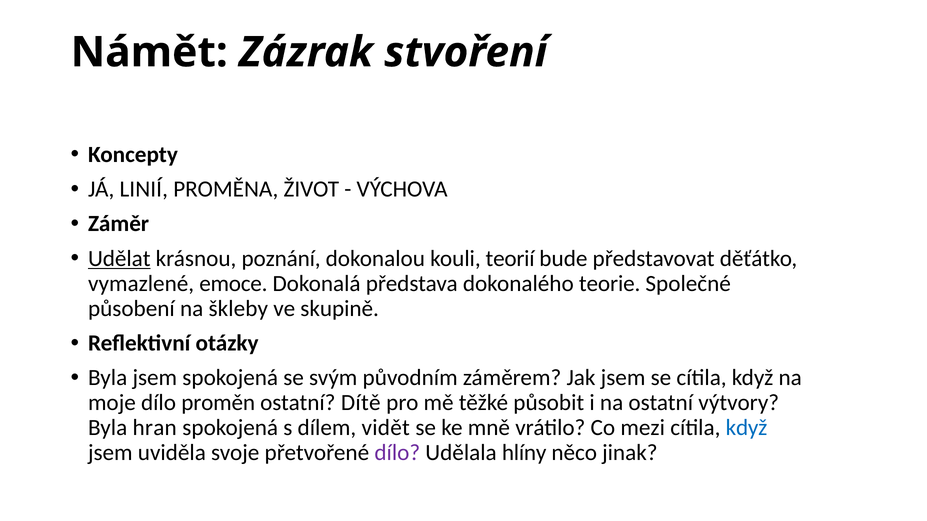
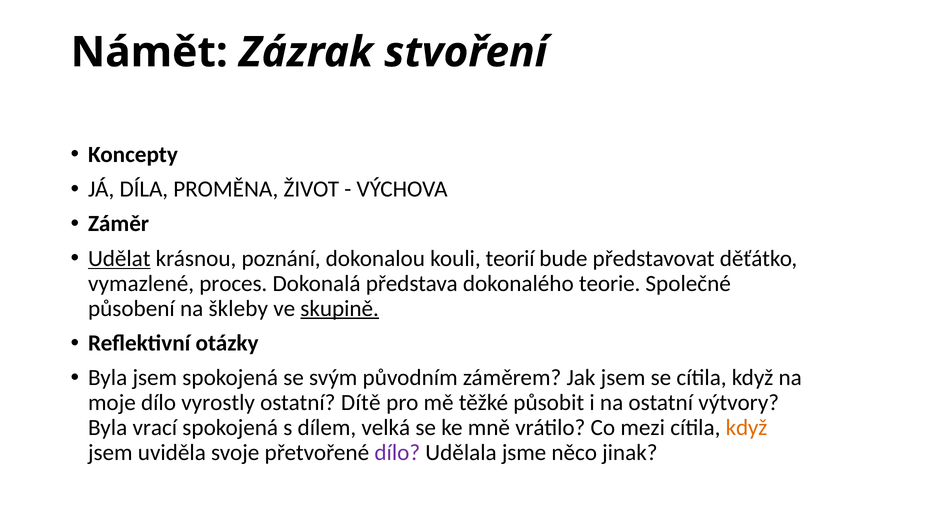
LINIÍ: LINIÍ -> DÍLA (144, 189)
emoce: emoce -> proces (233, 284)
skupině underline: none -> present (340, 309)
proměn: proměn -> vyrostly (218, 403)
hran: hran -> vrací (155, 428)
vidět: vidět -> velká (386, 428)
když colour: blue -> orange (747, 428)
hlíny: hlíny -> jsme (524, 453)
